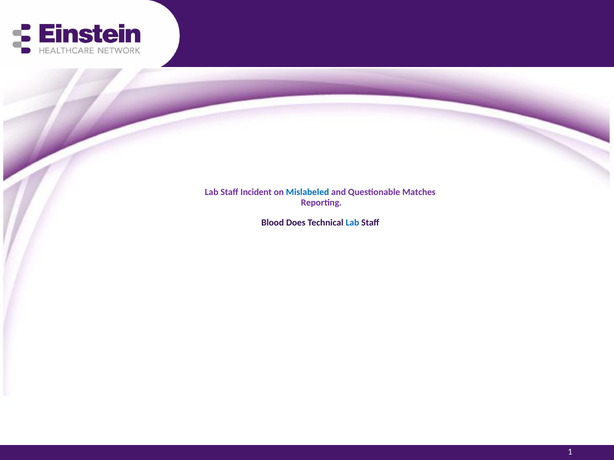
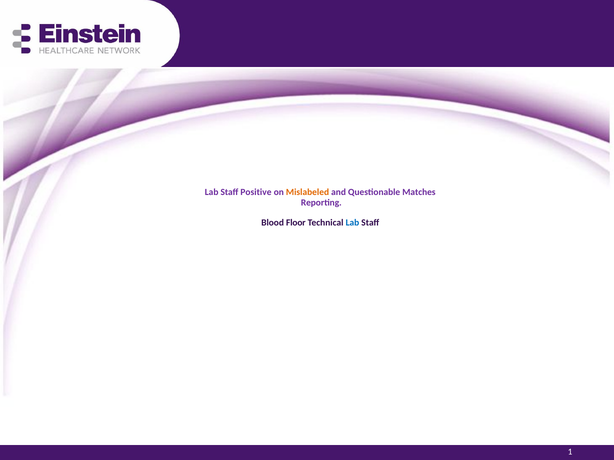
Incident: Incident -> Positive (256, 193)
Mislabeled colour: blue -> orange (307, 193)
Does: Does -> Floor (296, 223)
